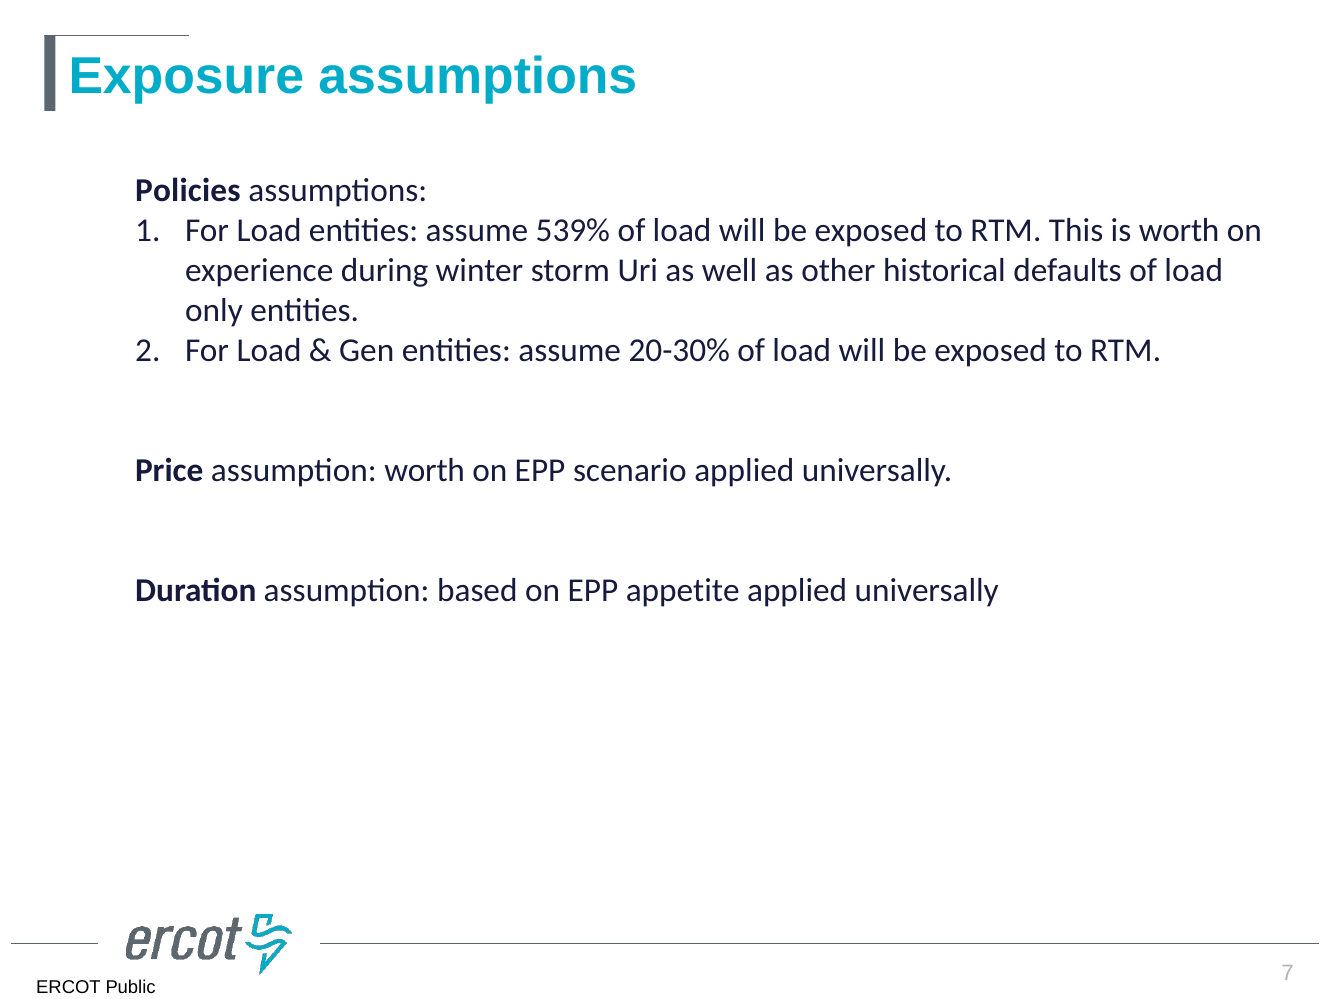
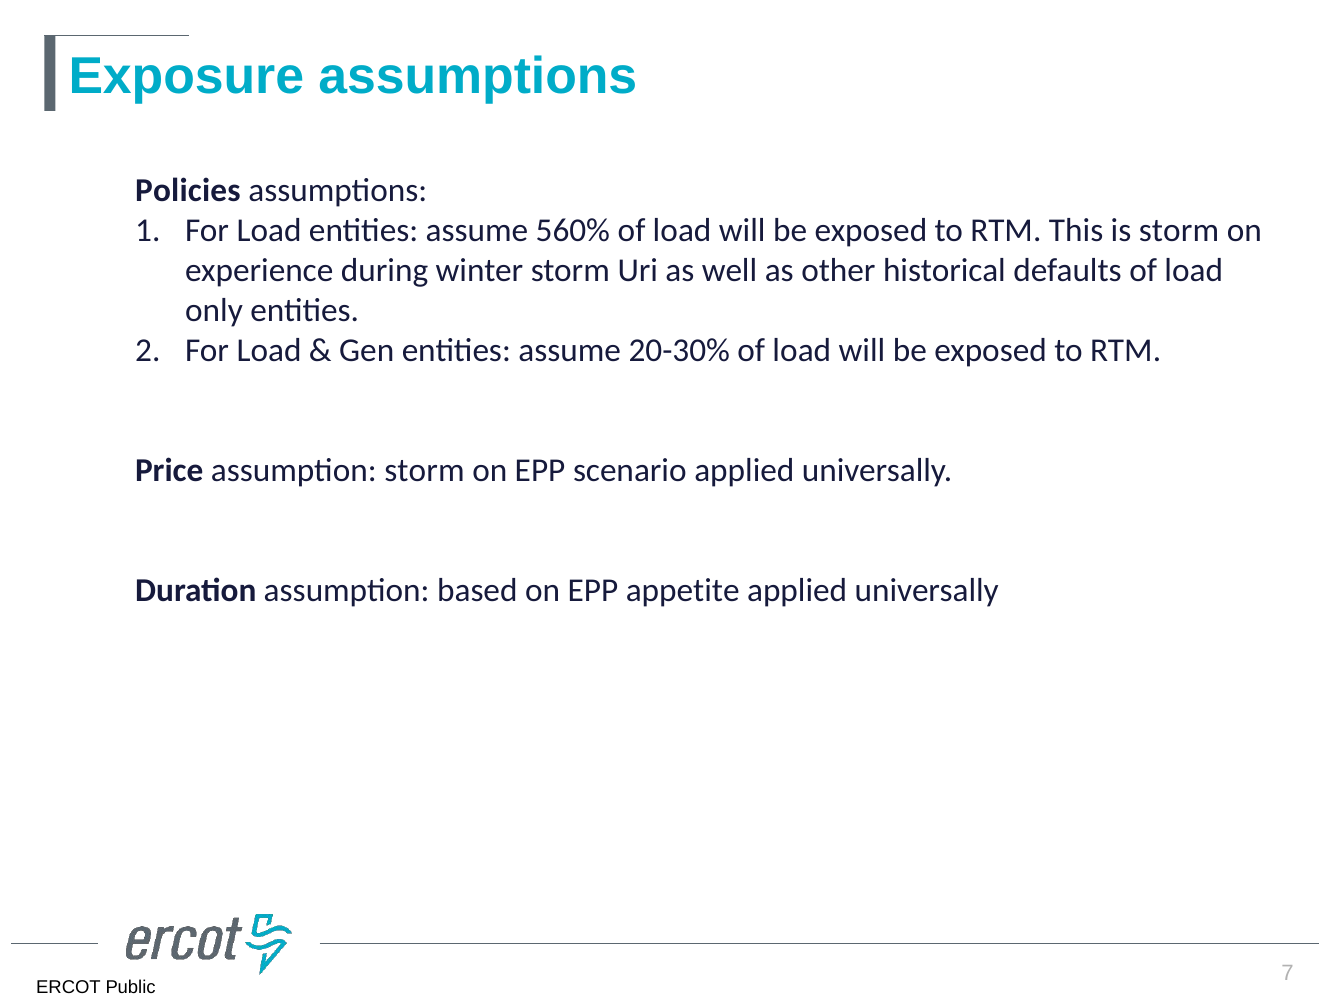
539%: 539% -> 560% (573, 231)
is worth: worth -> storm (1179, 231)
assumption worth: worth -> storm (424, 471)
